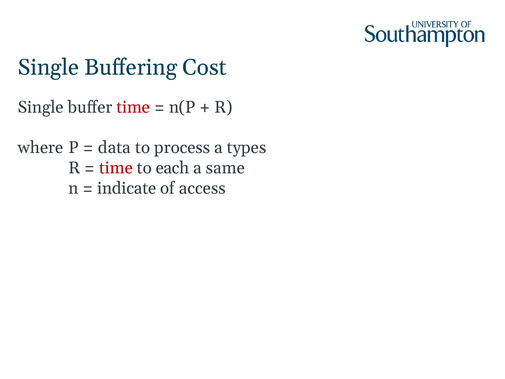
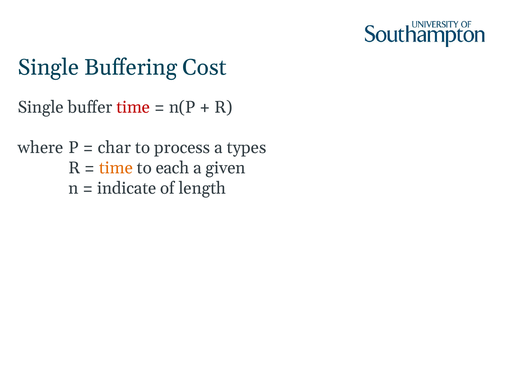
data: data -> char (114, 148)
time colour: red -> orange (116, 168)
same: same -> given (226, 168)
access: access -> length (202, 188)
